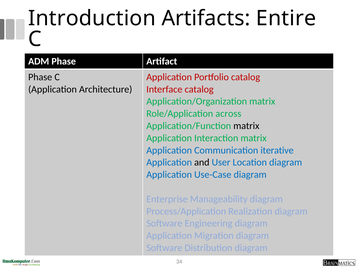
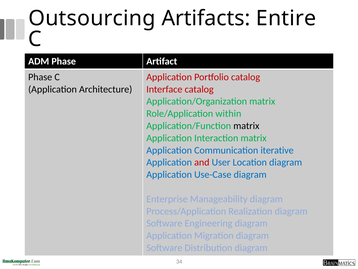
Introduction: Introduction -> Outsourcing (92, 18)
across: across -> within (228, 113)
and colour: black -> red (202, 162)
